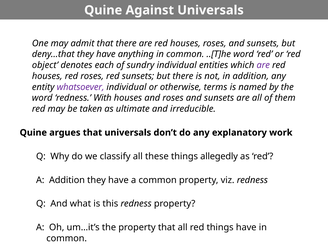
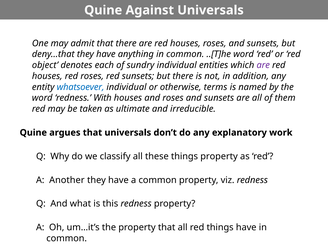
whatsoever colour: purple -> blue (81, 87)
things allegedly: allegedly -> property (219, 156)
A Addition: Addition -> Another (67, 180)
